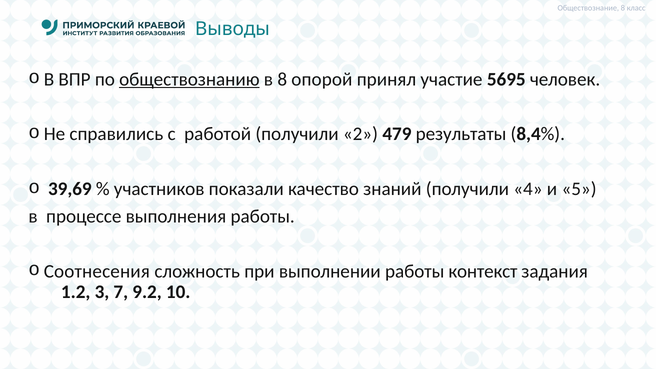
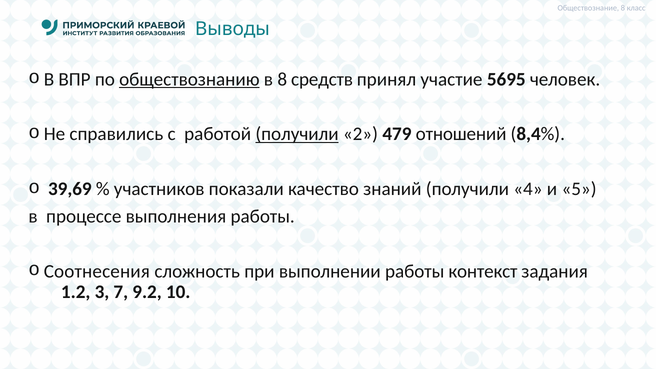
опорой: опорой -> средств (322, 79)
получили underline: none -> present (297, 134)
результаты: результаты -> отношений (461, 134)
